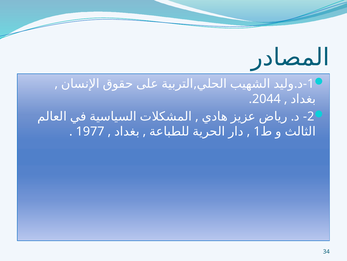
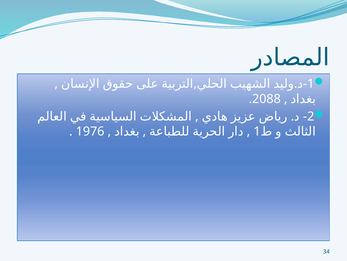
2044: 2044 -> 2088 (266, 99)
1977: 1977 -> 1976 (90, 131)
